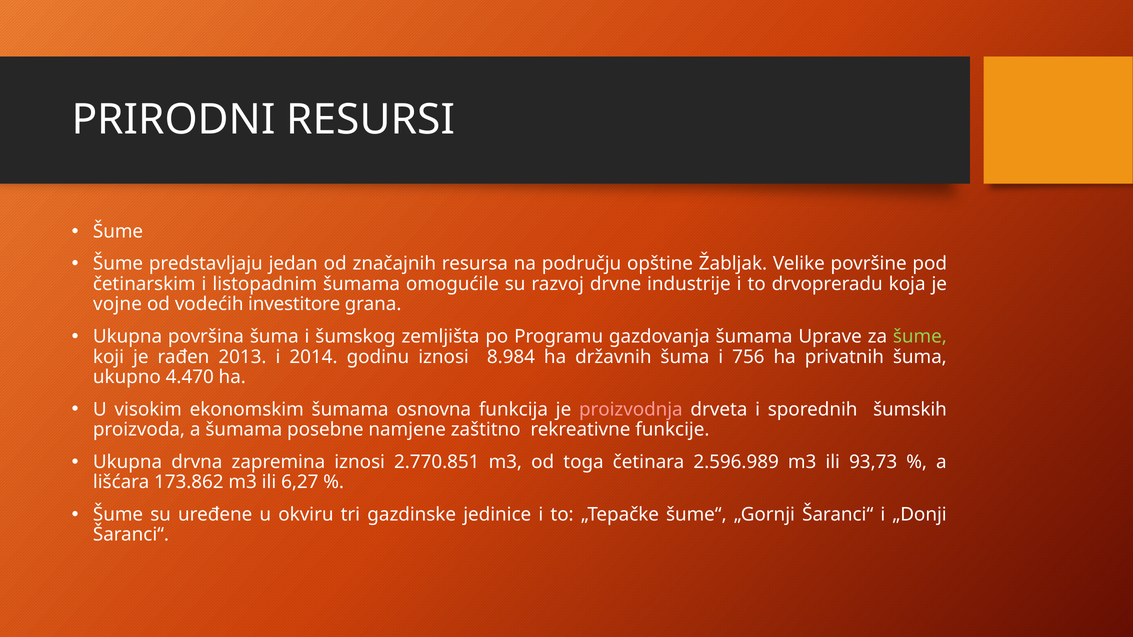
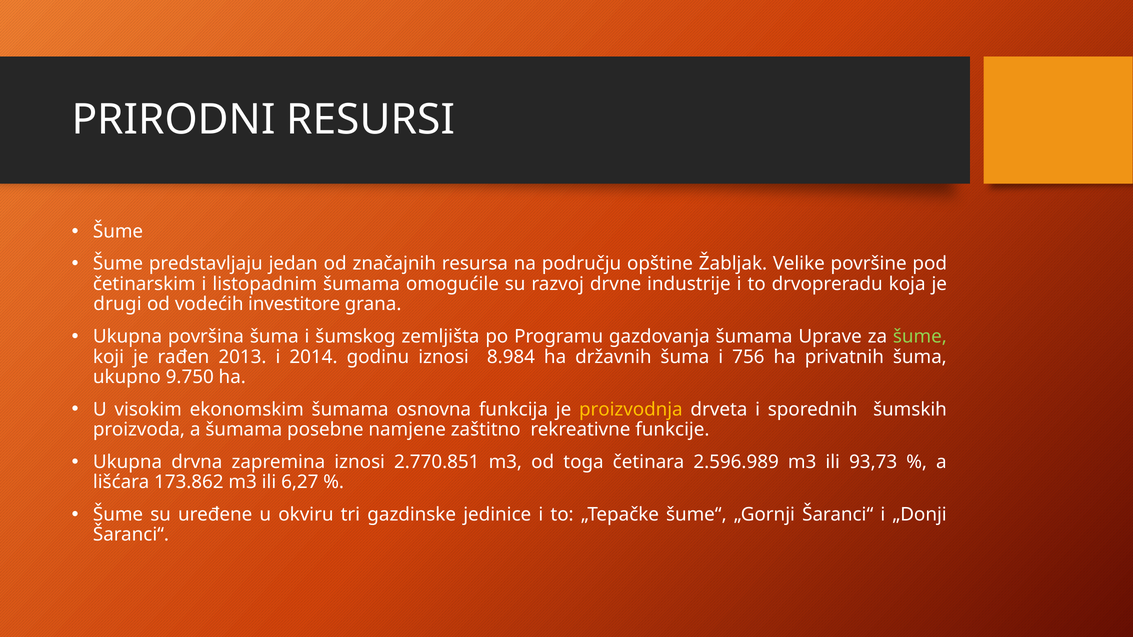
vojne: vojne -> drugi (117, 304)
4.470: 4.470 -> 9.750 (190, 377)
proizvodnja colour: pink -> yellow (631, 410)
